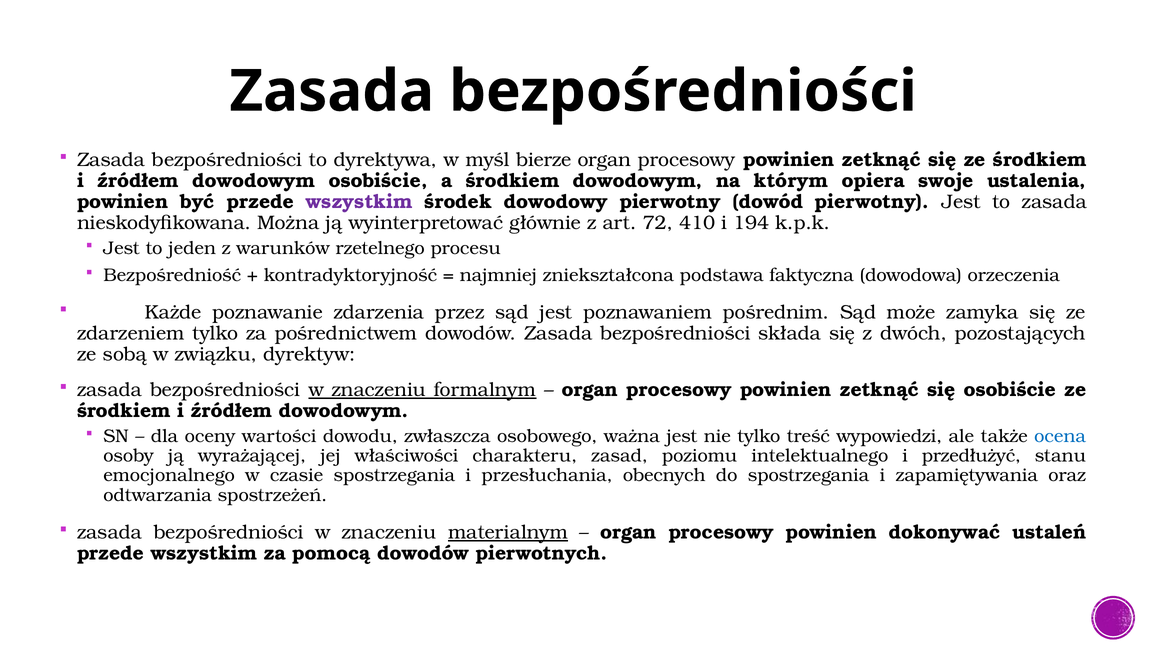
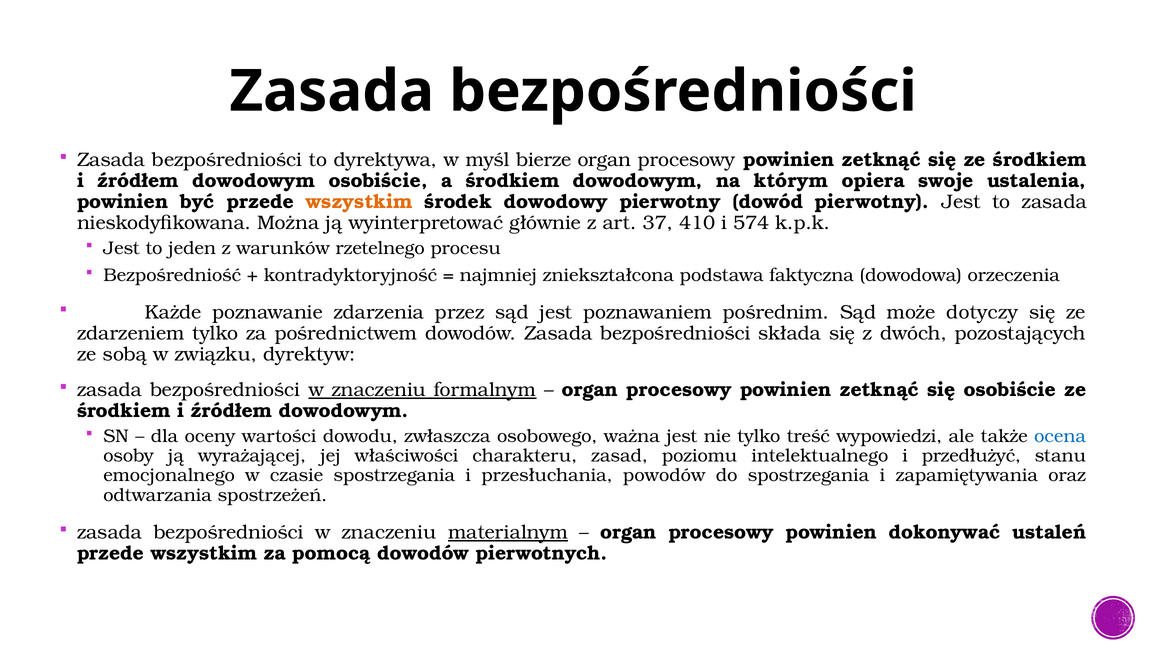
wszystkim colour: purple -> orange (359, 202)
72: 72 -> 37 (658, 223)
194: 194 -> 574 (751, 223)
zamyka: zamyka -> dotyczy (982, 313)
obecnych: obecnych -> powodów (664, 476)
